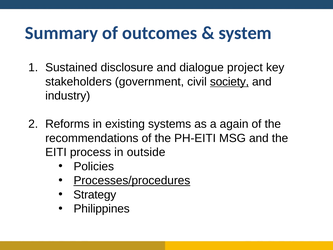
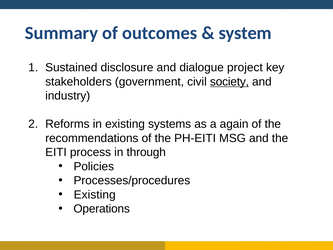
outside: outside -> through (146, 152)
Processes/procedures underline: present -> none (132, 180)
Strategy: Strategy -> Existing (95, 194)
Philippines: Philippines -> Operations (102, 209)
